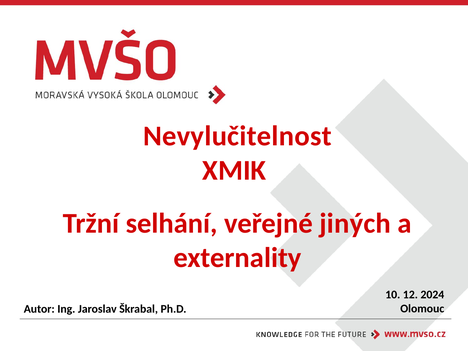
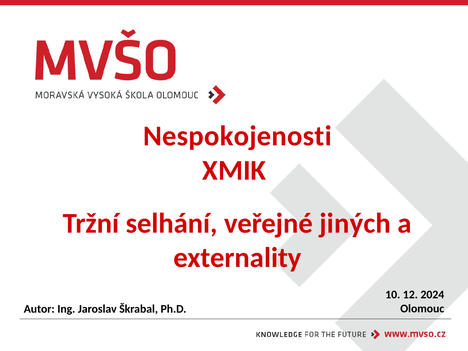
Nevylučitelnost: Nevylučitelnost -> Nespokojenosti (237, 136)
